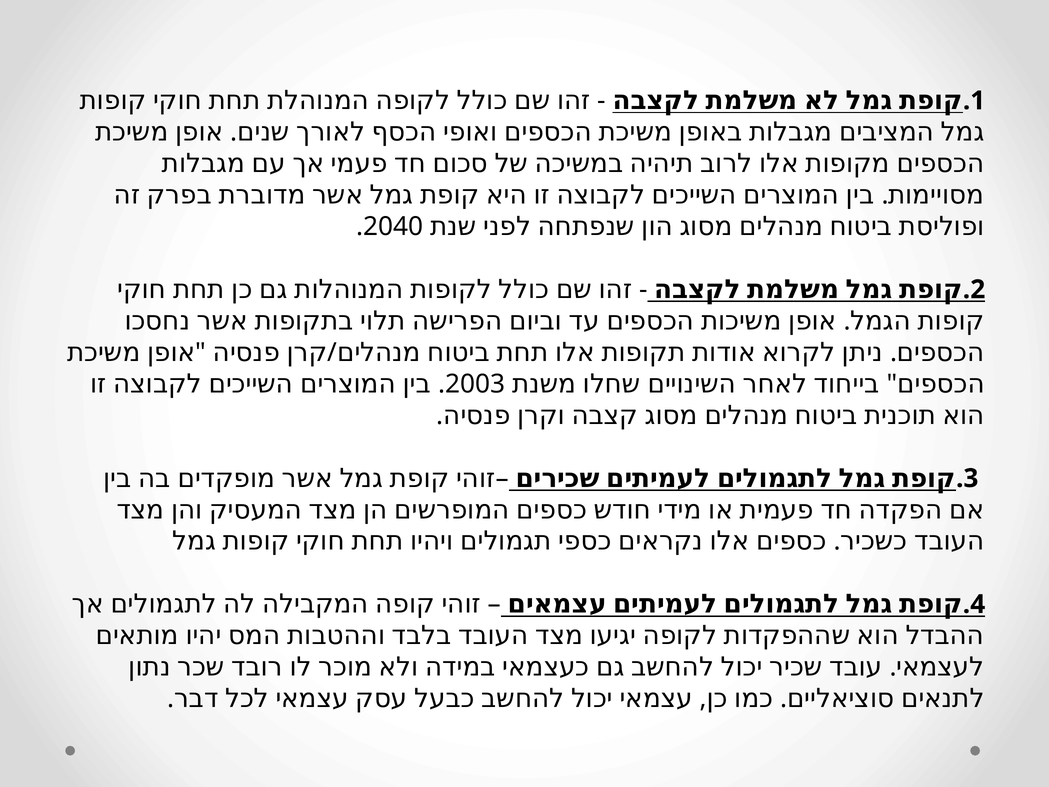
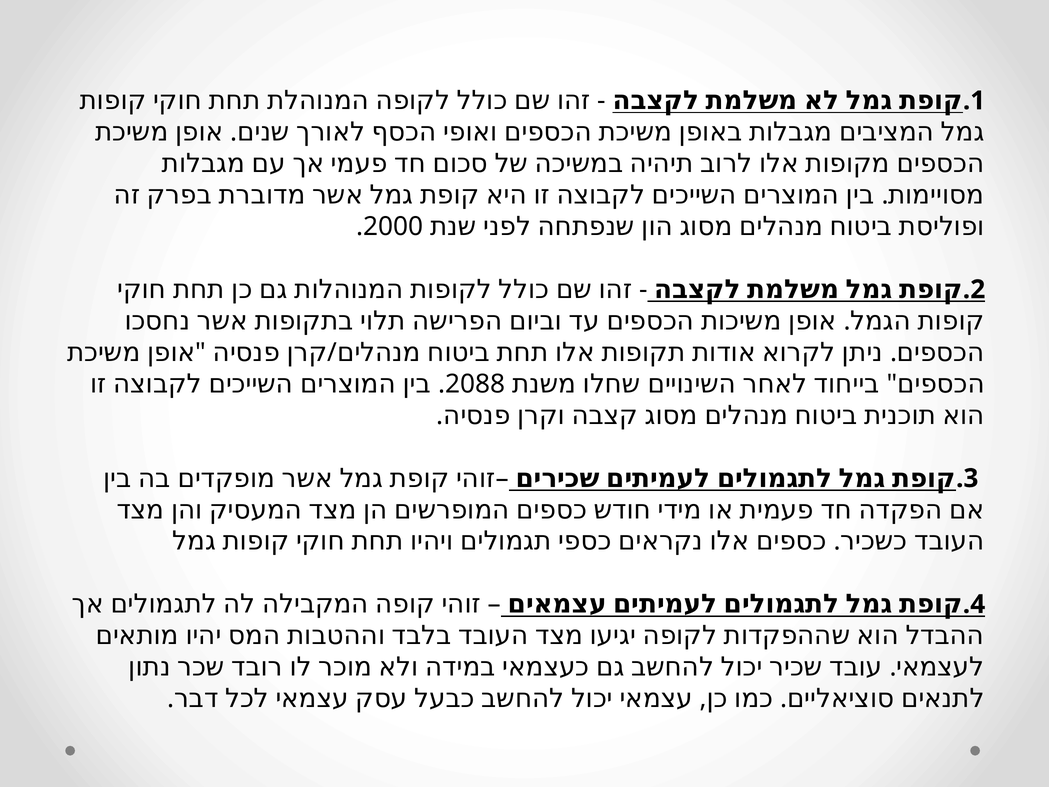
2040: 2040 -> 2000 (393, 226)
2003: 2003 -> 2088 (475, 384)
